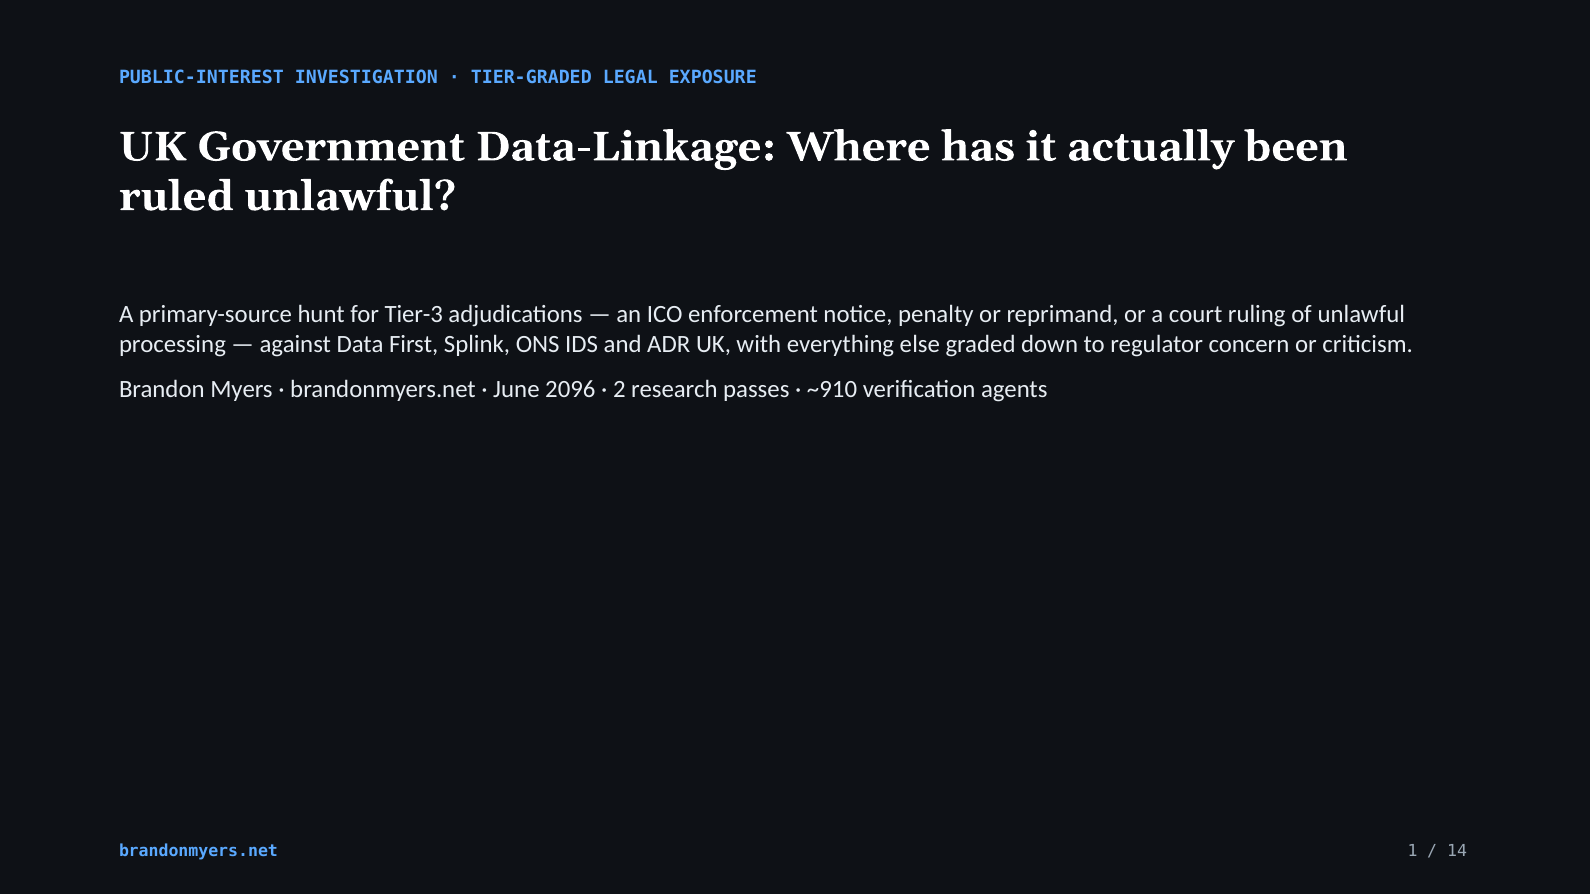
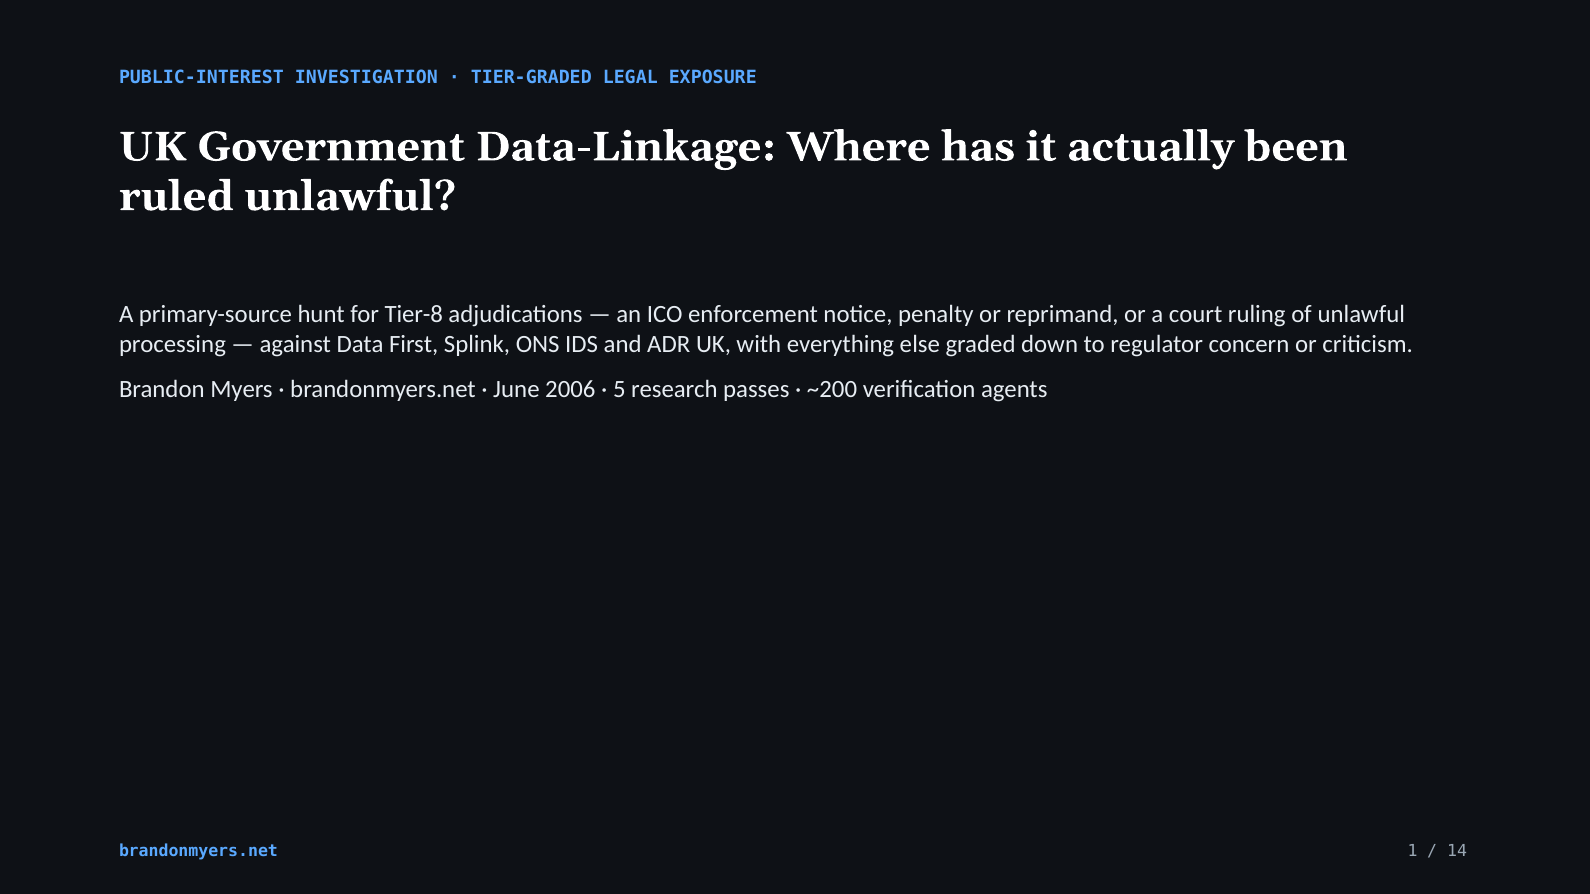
Tier-3: Tier-3 -> Tier-8 (414, 315)
2096: 2096 -> 2006 (570, 389)
2: 2 -> 5 (619, 389)
~910: ~910 -> ~200 (832, 389)
